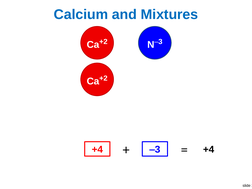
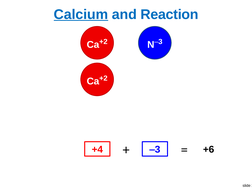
Calcium underline: none -> present (81, 14)
Mixtures: Mixtures -> Reaction (169, 14)
+4 +4: +4 -> +6 (209, 150)
